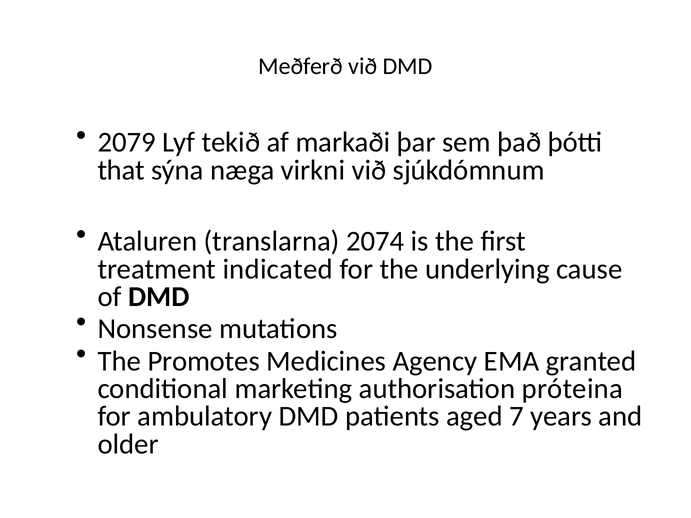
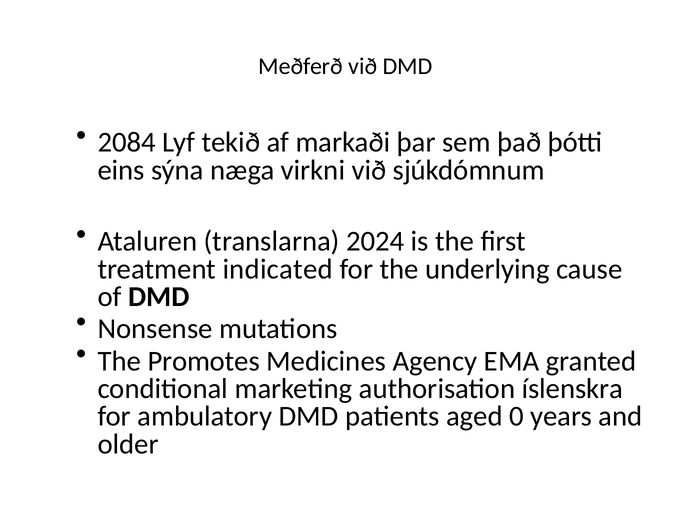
2079: 2079 -> 2084 (127, 143)
that: that -> eins (121, 170)
2074: 2074 -> 2024 (375, 242)
próteina: próteina -> íslenskra (572, 389)
7: 7 -> 0 (516, 417)
